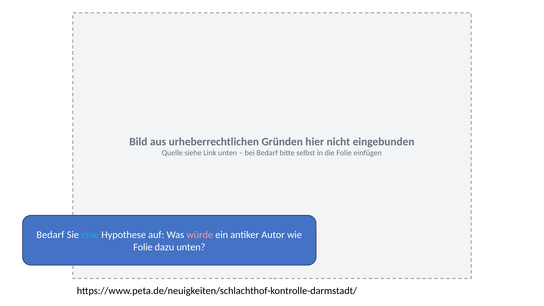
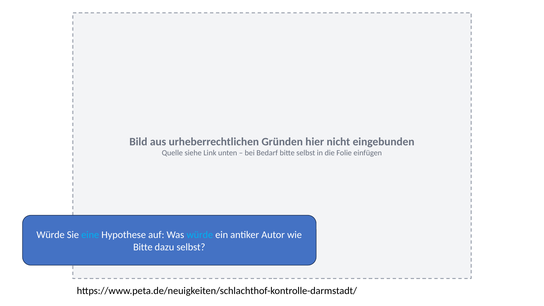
Bedarf: Bedarf -> Würde (51, 235)
würde colour: pink -> light blue (200, 235)
Folie: Folie -> Bitte (143, 247)
dazu unten: unten -> selbst (191, 247)
